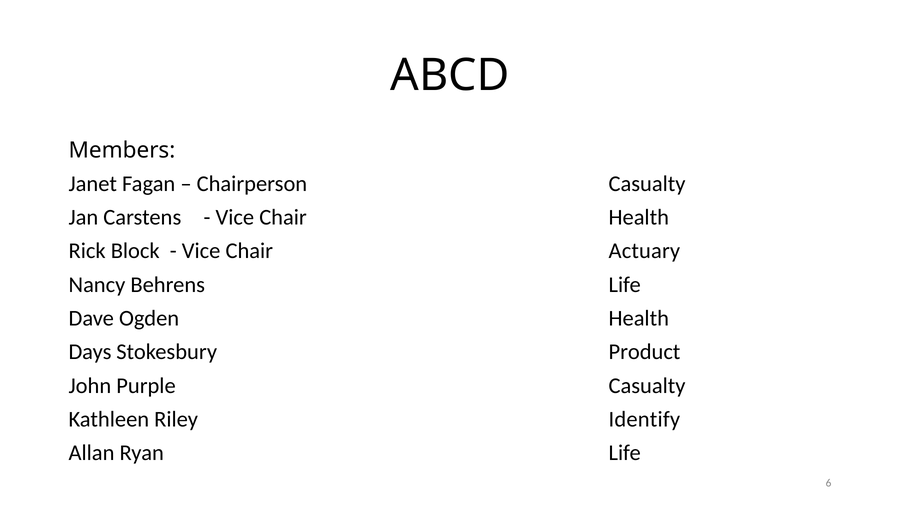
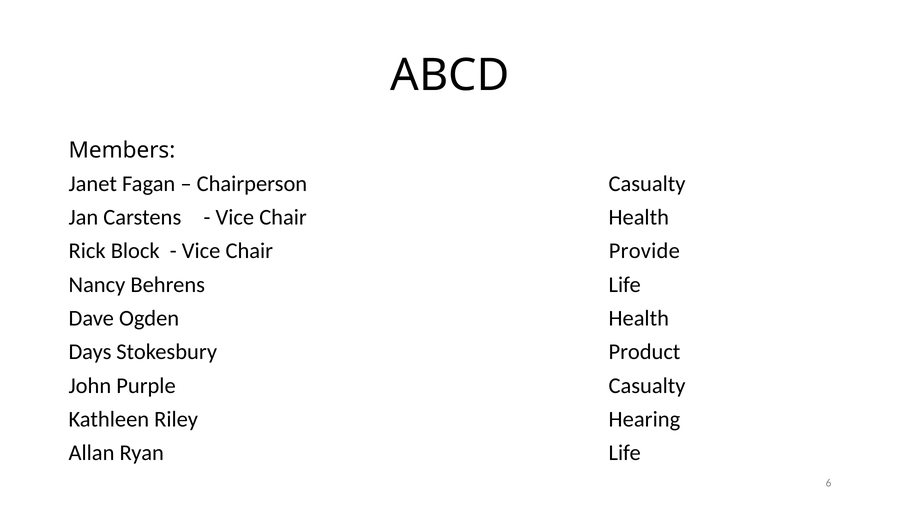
Actuary: Actuary -> Provide (644, 251)
Identify: Identify -> Hearing (644, 420)
